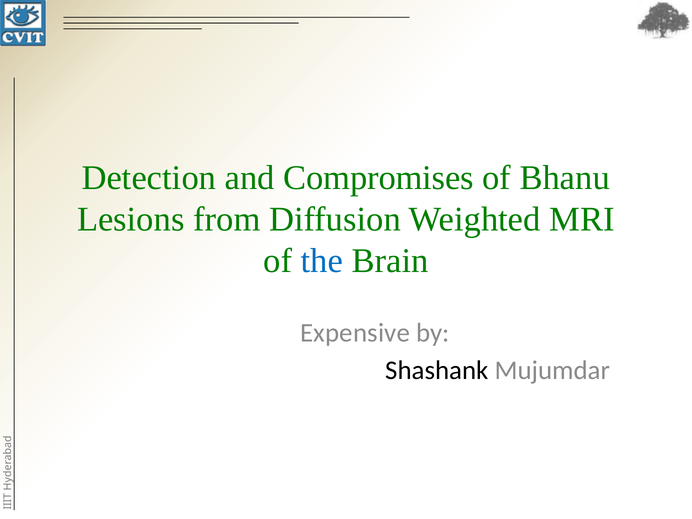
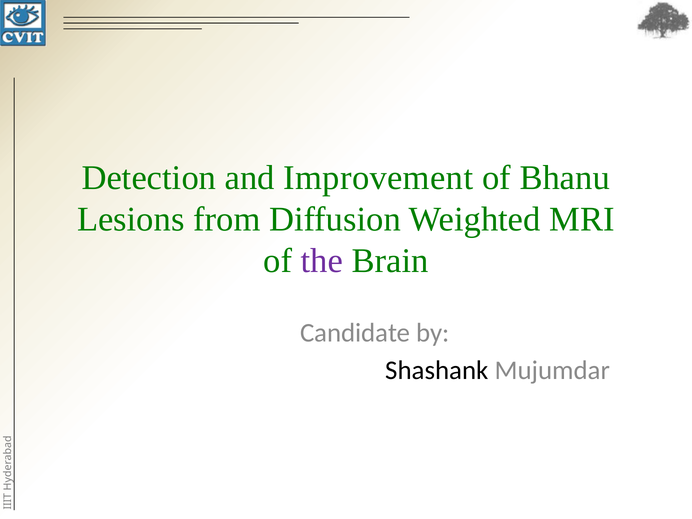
Compromises: Compromises -> Improvement (378, 178)
the colour: blue -> purple (322, 261)
Expensive: Expensive -> Candidate (355, 333)
